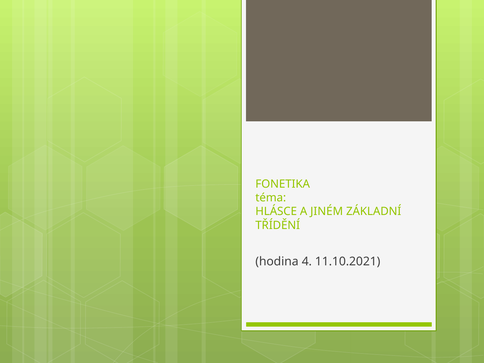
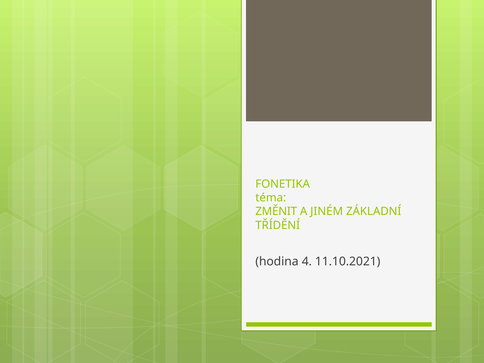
HLÁSCE: HLÁSCE -> ZMĚNIT (276, 212)
